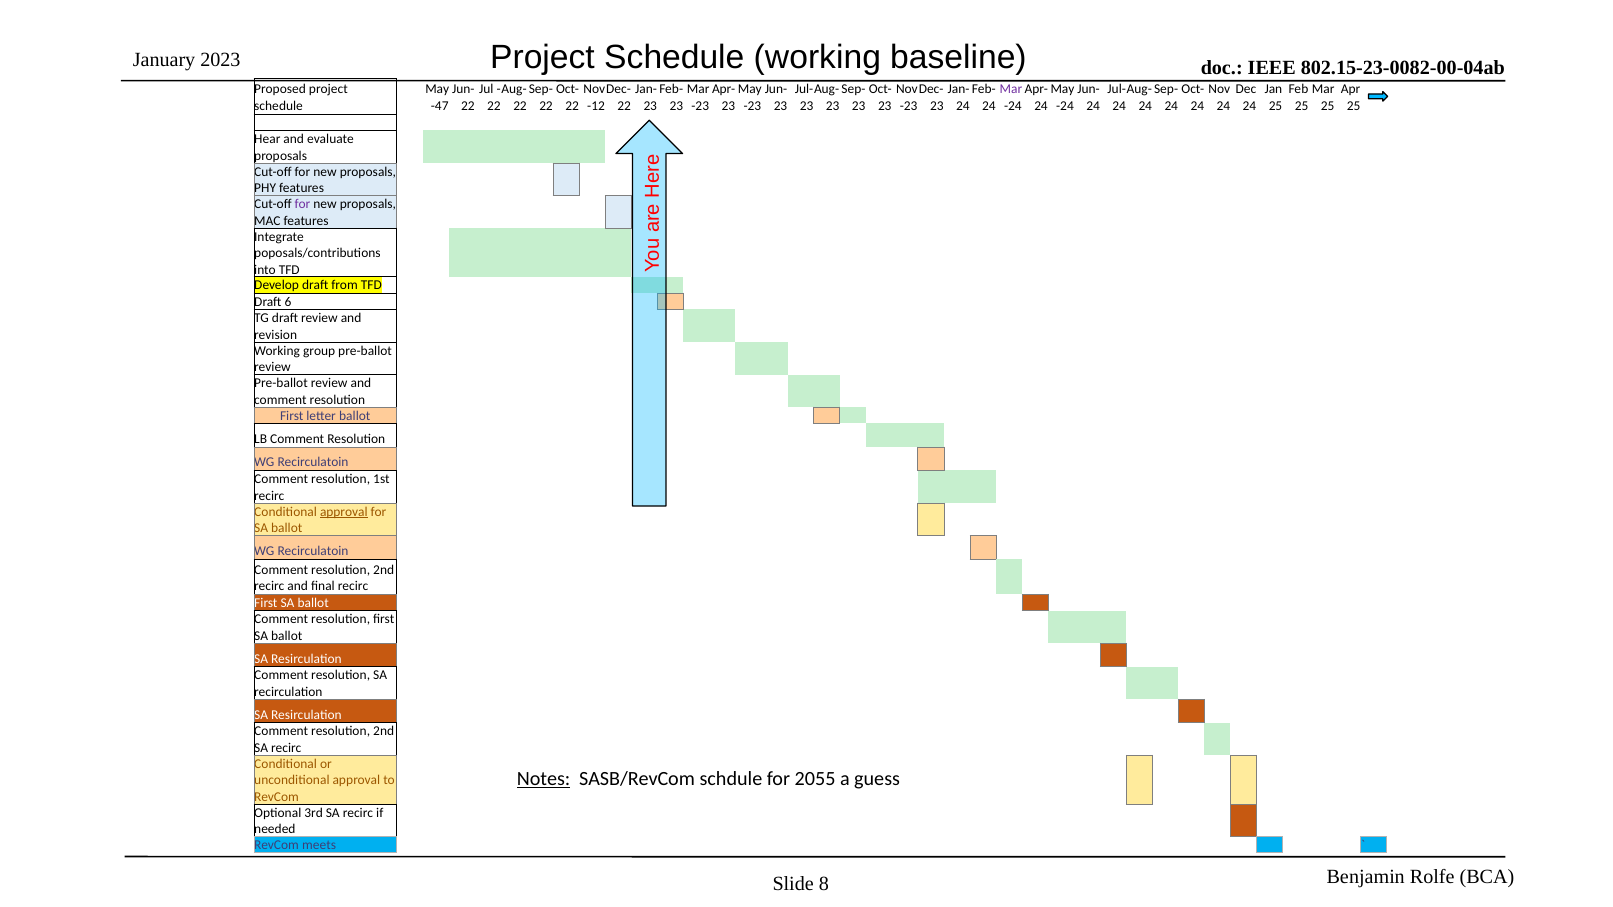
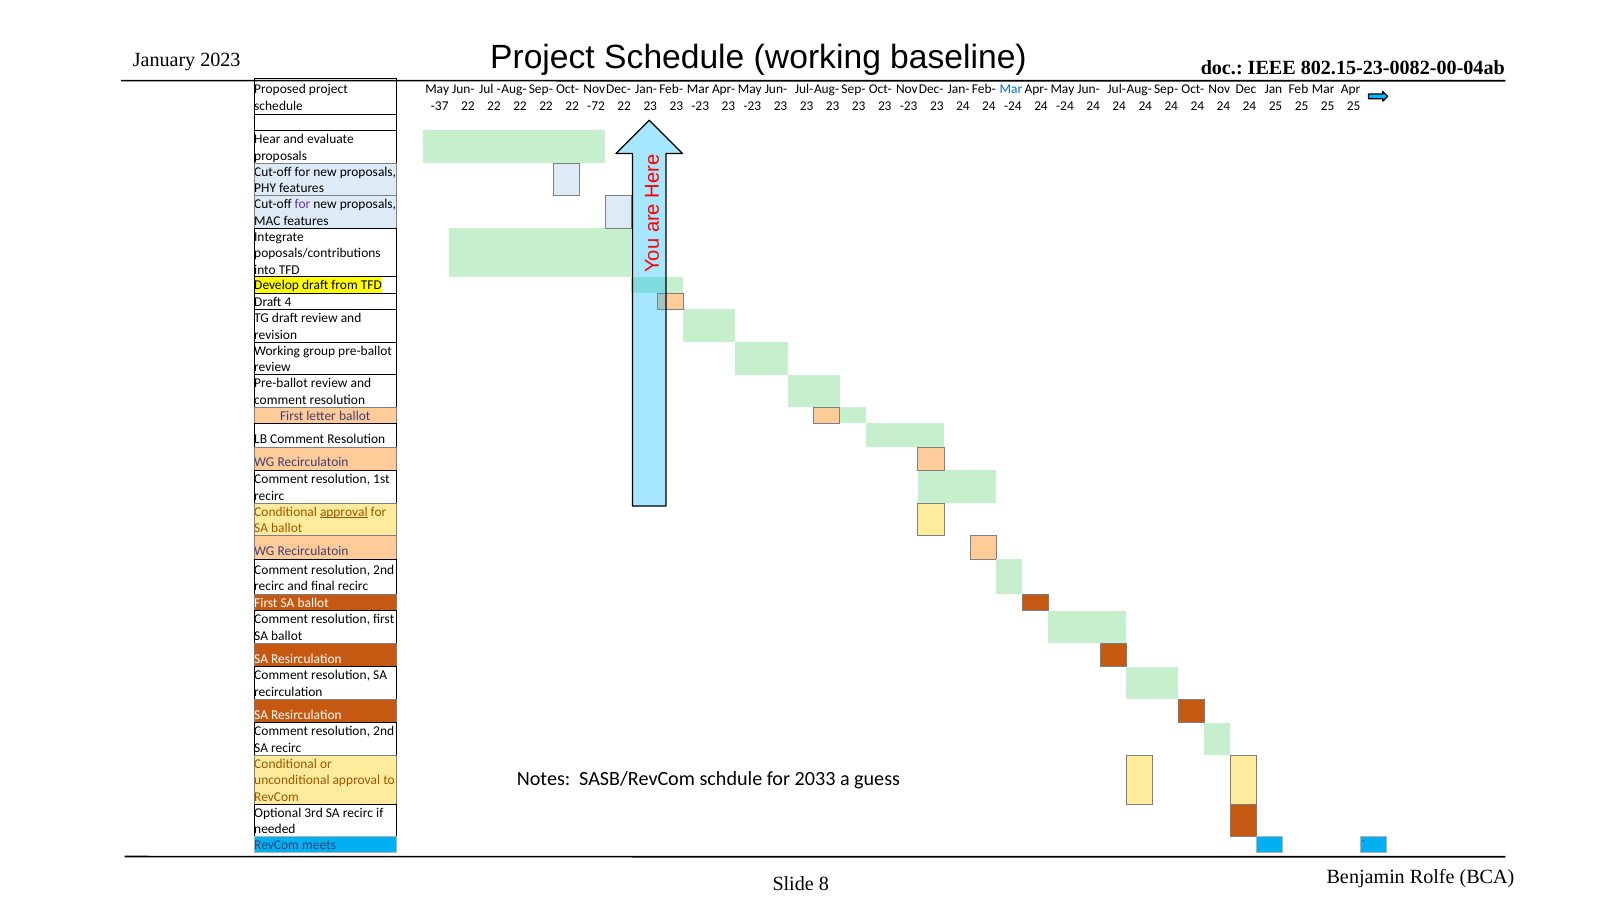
Mar colour: purple -> blue (1011, 89)
-47: -47 -> -37 (440, 106)
-12: -12 -> -72 (596, 106)
6: 6 -> 4 (288, 302)
Notes underline: present -> none (544, 779)
2055: 2055 -> 2033 (815, 779)
